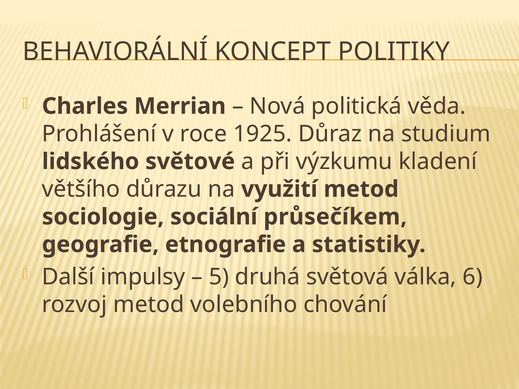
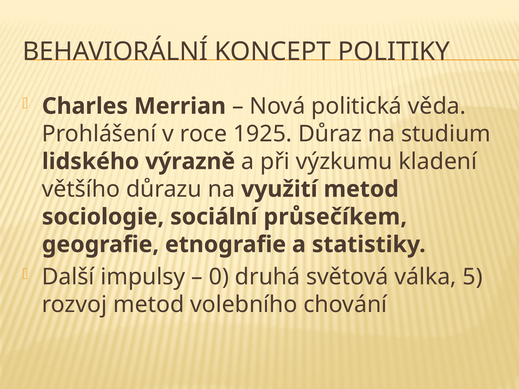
světové: světové -> výrazně (190, 162)
5: 5 -> 0 (219, 277)
6: 6 -> 5 (473, 277)
